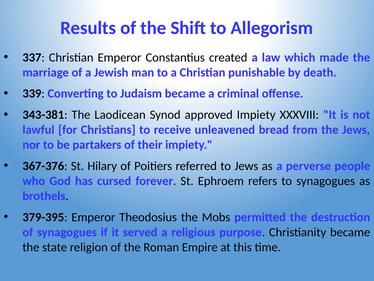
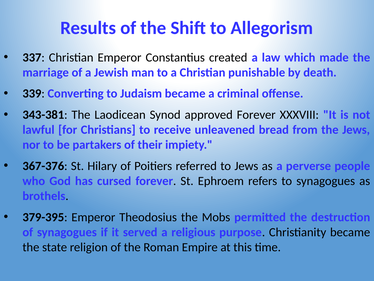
approved Impiety: Impiety -> Forever (256, 115)
